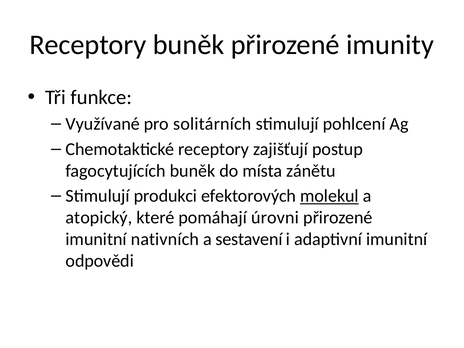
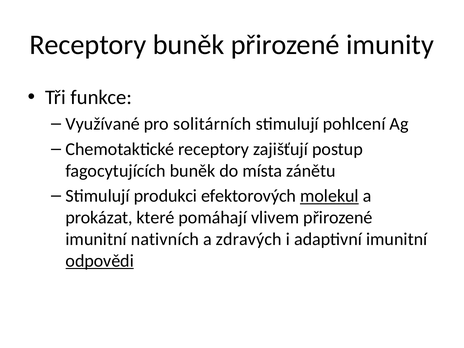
atopický: atopický -> prokázat (99, 218)
úrovni: úrovni -> vlivem (275, 218)
sestavení: sestavení -> zdravých (249, 239)
odpovědi underline: none -> present (100, 261)
